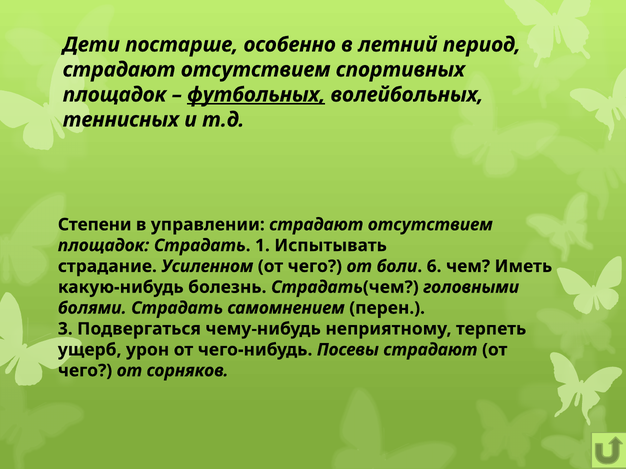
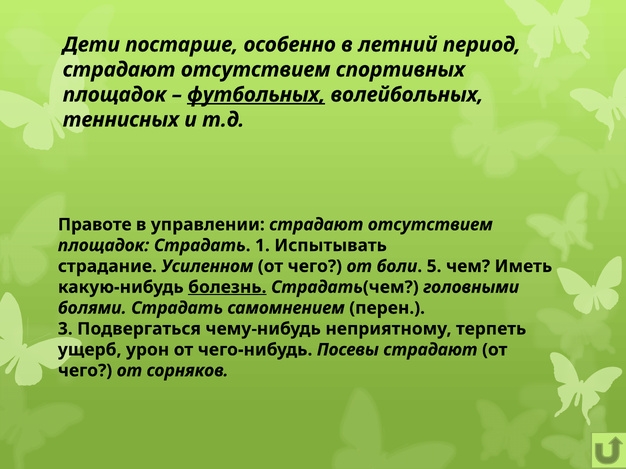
Степени: Степени -> Правоте (95, 225)
6: 6 -> 5 (434, 267)
болезнь underline: none -> present (227, 287)
